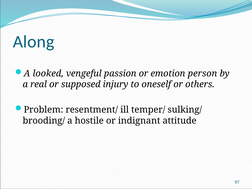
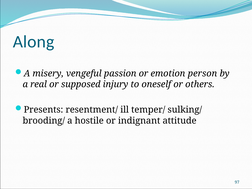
looked: looked -> misery (48, 73)
Problem: Problem -> Presents (43, 110)
